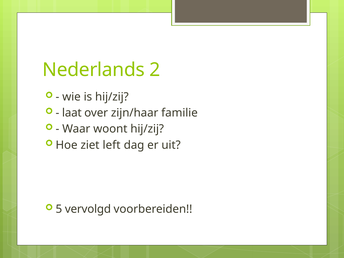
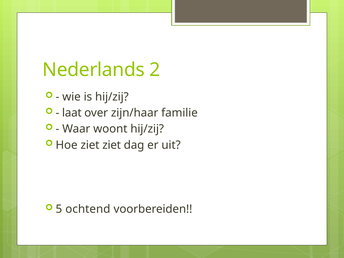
ziet left: left -> ziet (112, 145)
vervolgd: vervolgd -> ochtend (88, 209)
